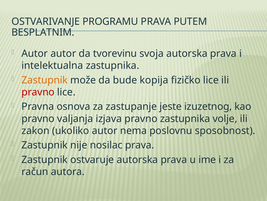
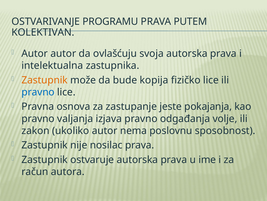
BESPLATNIM: BESPLATNIM -> KOLEKTIVAN (43, 32)
tvorevinu: tvorevinu -> ovlašćuju (115, 53)
pravno colour: red -> blue (38, 92)
izuzetnog: izuzetnog -> pokajanja (208, 106)
pravno zastupnika: zastupnika -> odgađanja (185, 118)
